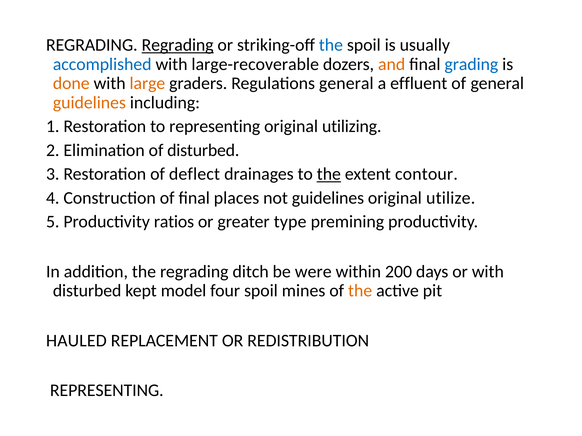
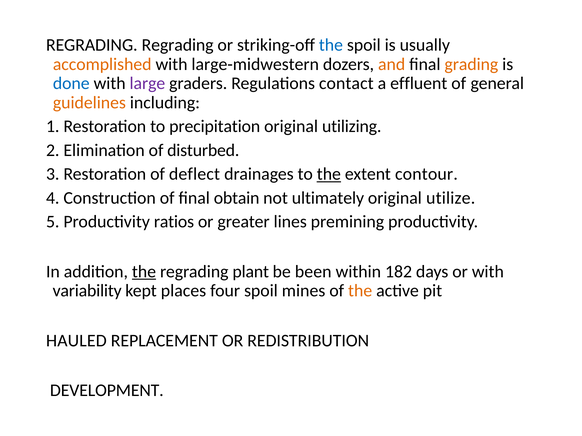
Regrading underline: present -> none (178, 45)
accomplished colour: blue -> orange (102, 64)
large-recoverable: large-recoverable -> large-midwestern (255, 64)
grading colour: blue -> orange (471, 64)
done colour: orange -> blue (71, 84)
large colour: orange -> purple (147, 84)
Regulations general: general -> contact (346, 84)
to representing: representing -> precipitation (215, 127)
places: places -> obtain (237, 198)
not guidelines: guidelines -> ultimately (328, 198)
type: type -> lines (290, 222)
the underline: none -> present (144, 272)
ditch: ditch -> plant (251, 272)
were: were -> been (313, 272)
200: 200 -> 182 (399, 272)
disturbed: disturbed -> variability (87, 291)
model: model -> places (183, 291)
REPRESENTING: REPRESENTING -> DEVELOPMENT (107, 391)
